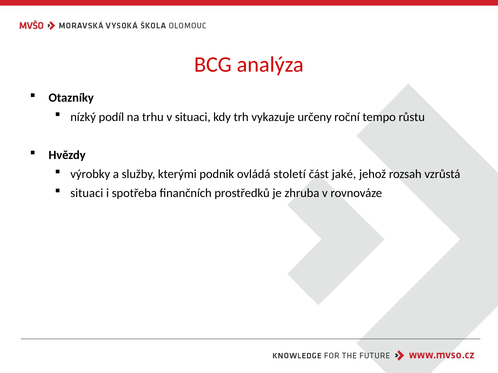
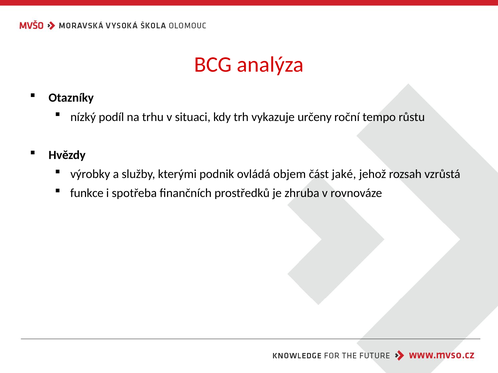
století: století -> objem (290, 174)
situaci: situaci -> funkce (87, 193)
